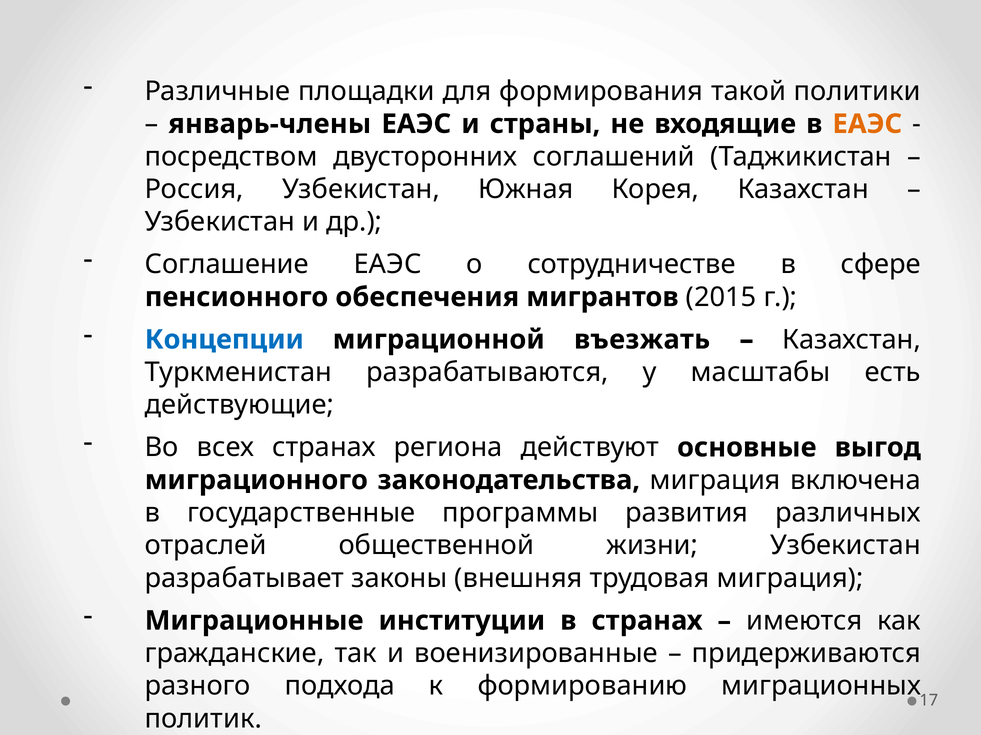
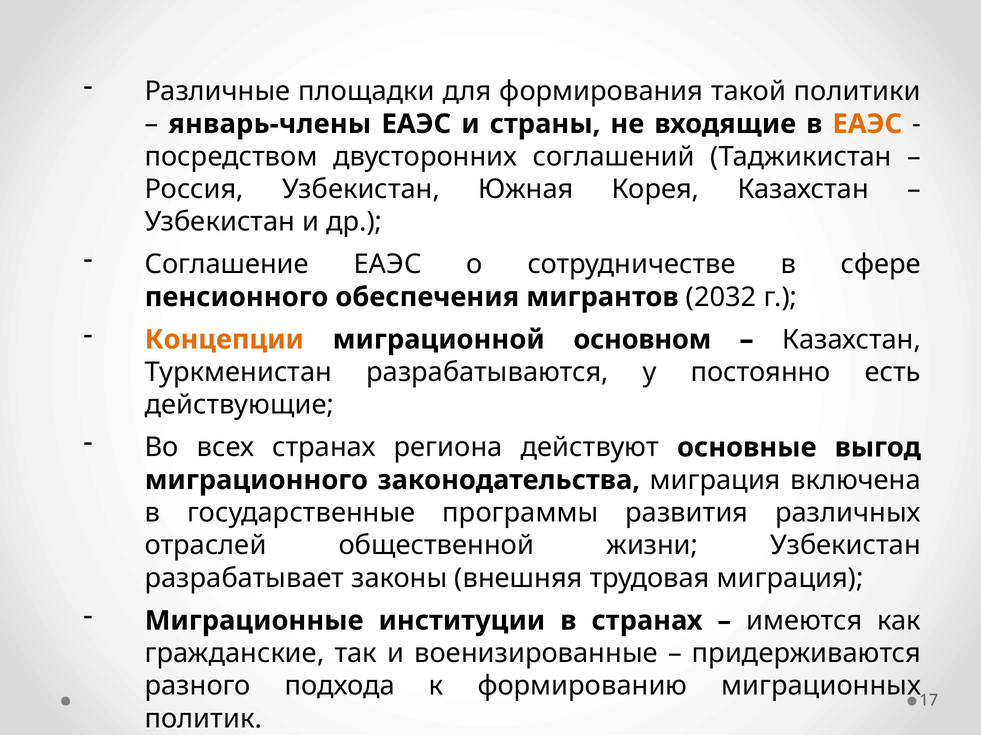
2015: 2015 -> 2032 (721, 297)
Концепции colour: blue -> orange (224, 340)
въезжать: въезжать -> основном (642, 340)
масштабы: масштабы -> постоянно (761, 373)
